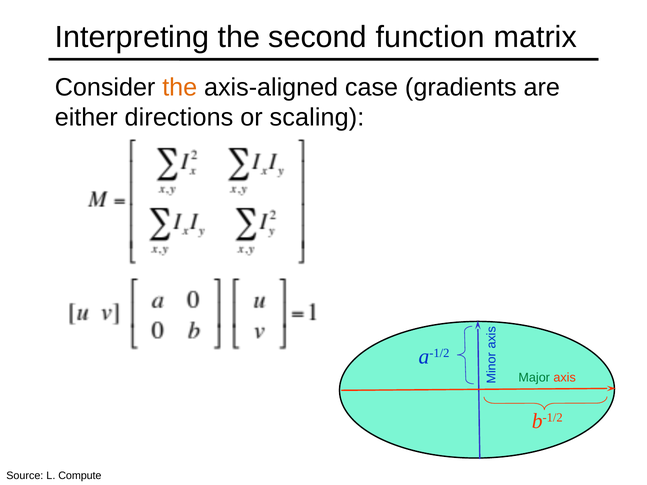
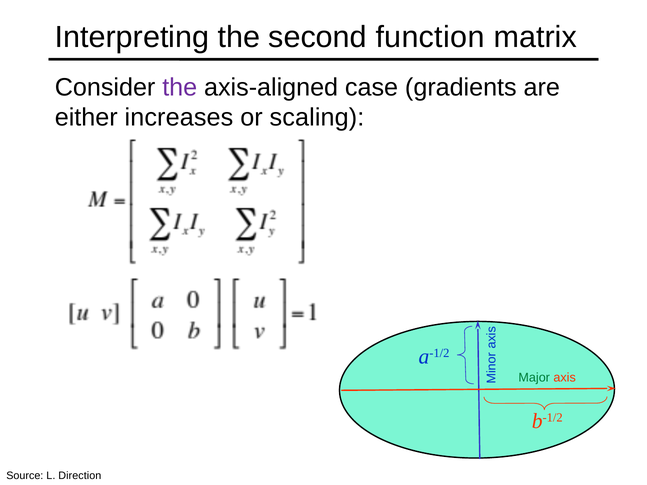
the colour: orange -> purple (180, 87)
directions: directions -> increases (179, 118)
Compute: Compute -> Direction (80, 476)
